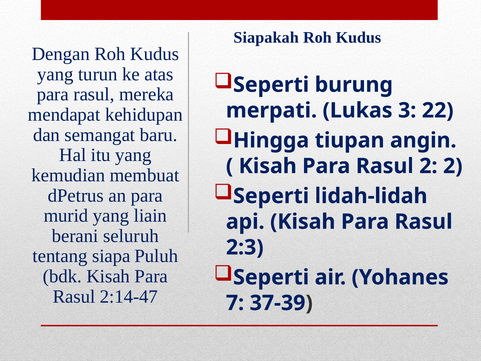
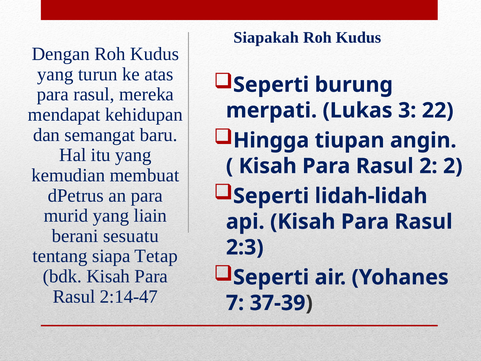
seluruh: seluruh -> sesuatu (131, 236)
Puluh: Puluh -> Tetap (156, 256)
